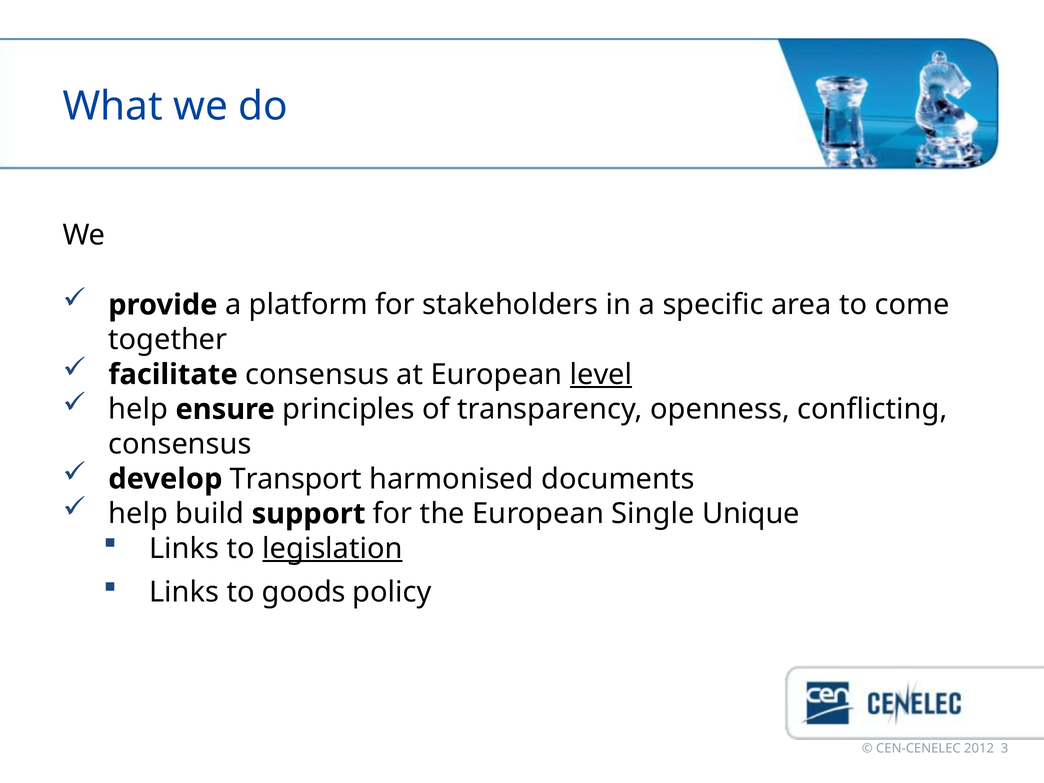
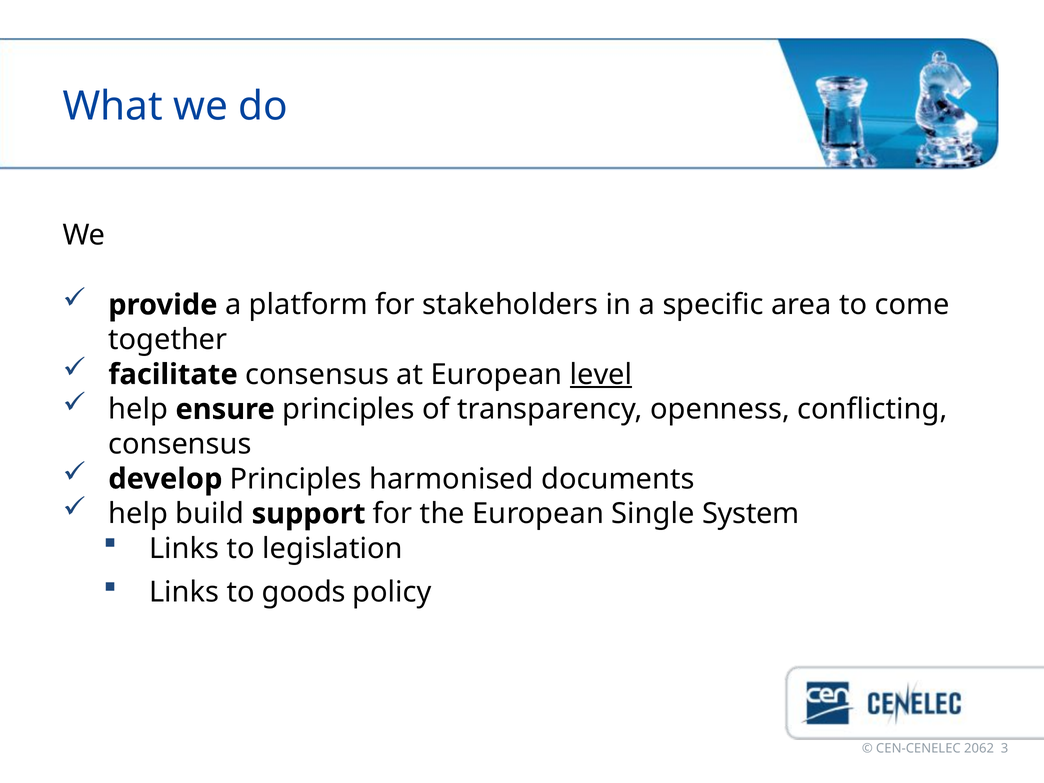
develop Transport: Transport -> Principles (296, 479)
Unique: Unique -> System (751, 514)
legislation underline: present -> none (333, 549)
2012: 2012 -> 2062 (979, 749)
